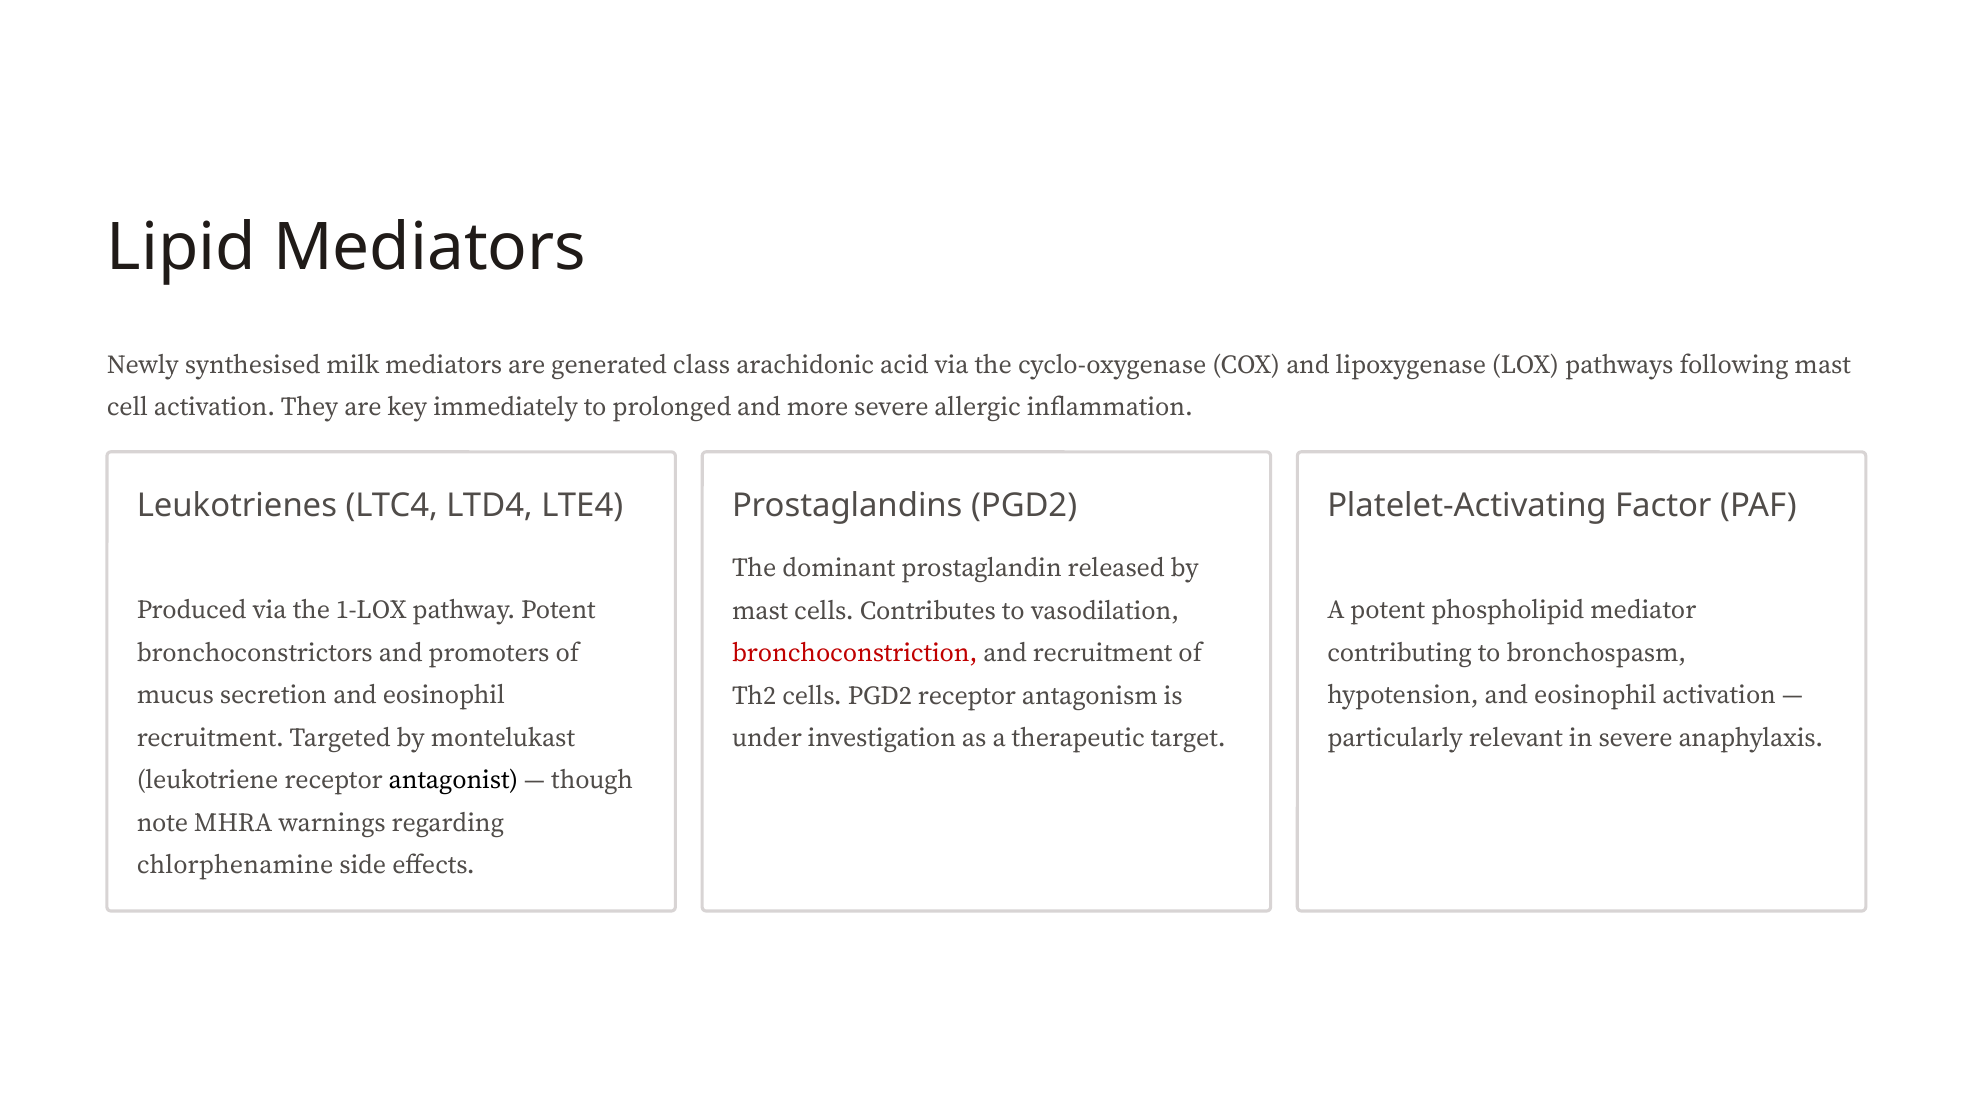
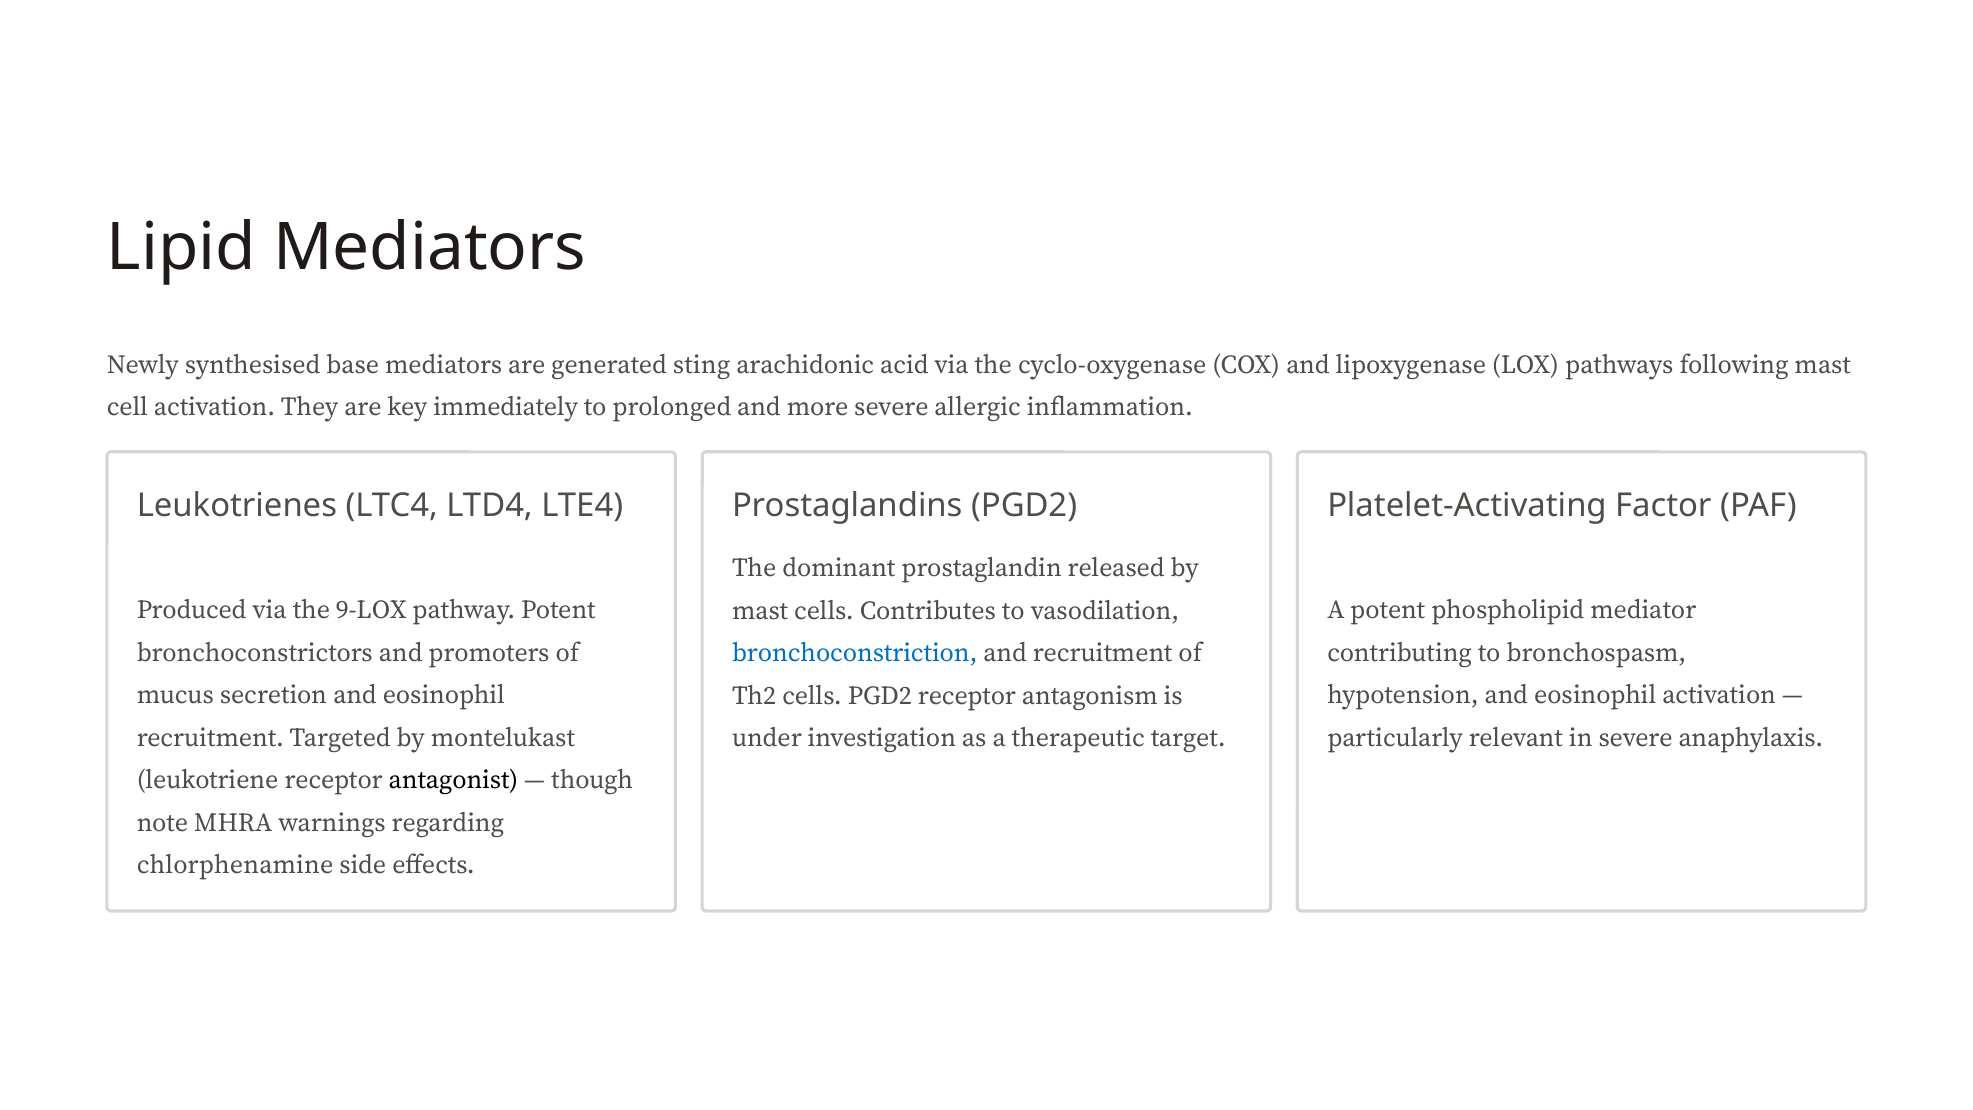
milk: milk -> base (353, 365)
class: class -> sting (702, 365)
1-LOX: 1-LOX -> 9-LOX (371, 610)
bronchoconstriction colour: red -> blue (855, 653)
